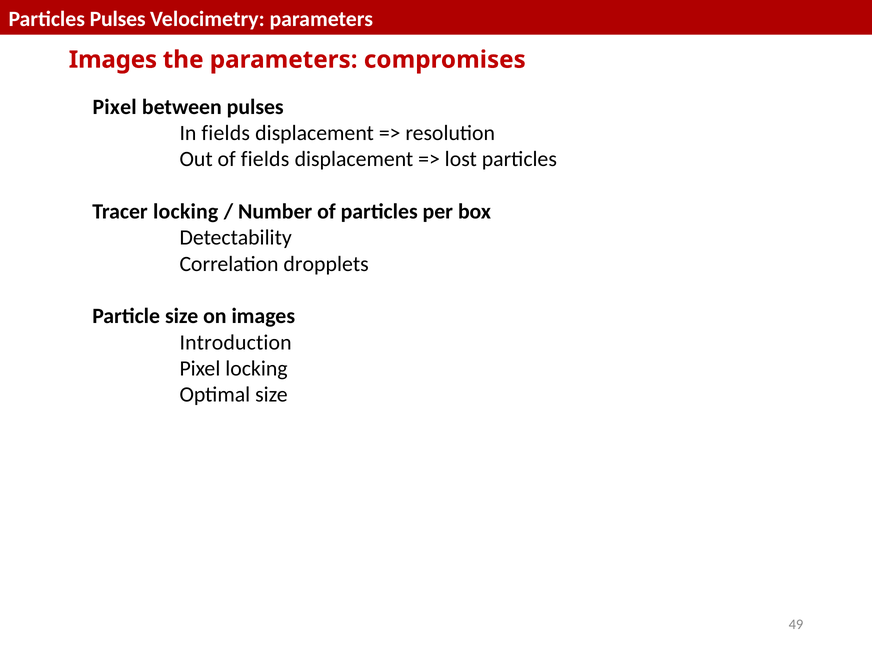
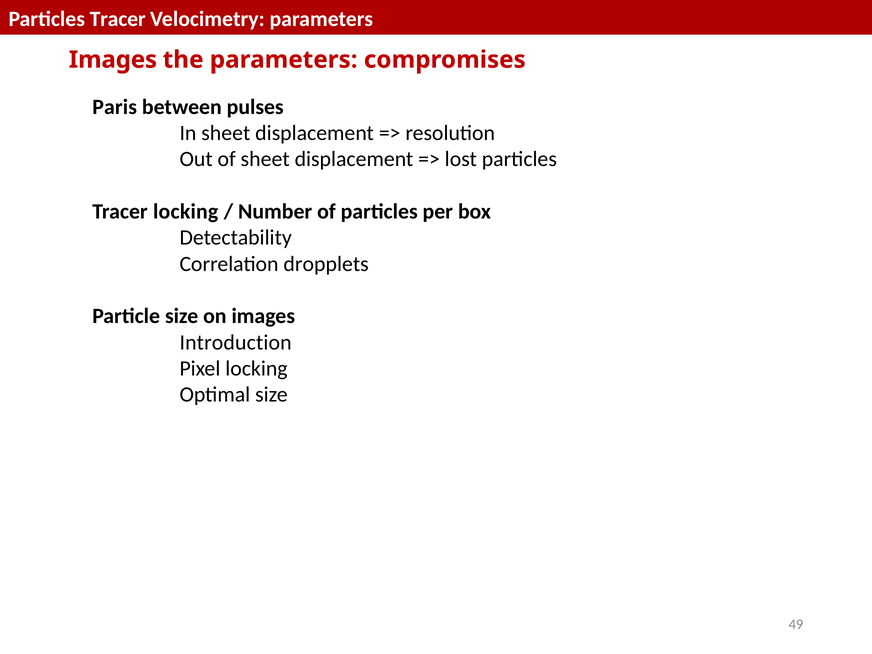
Pulses: Pulses -> Tracer (118, 19)
Pixel: Pixel -> Paris (115, 107)
In fields: fields -> sheet (226, 133)
of fields: fields -> sheet (265, 159)
